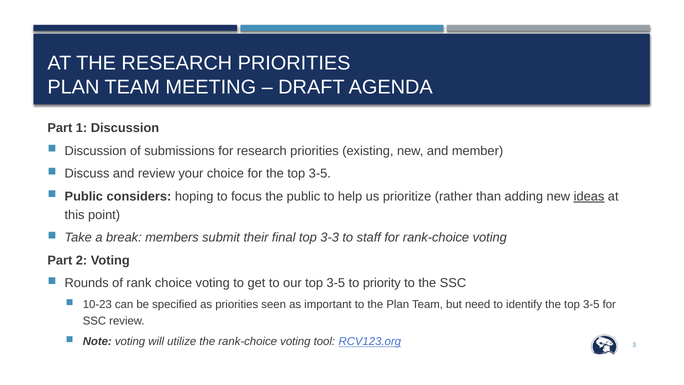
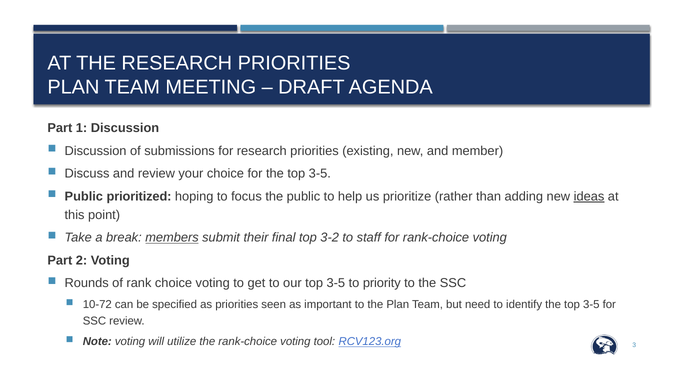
considers: considers -> prioritized (139, 196)
members underline: none -> present (172, 237)
3-3: 3-3 -> 3-2 (330, 237)
10-23: 10-23 -> 10-72 (97, 304)
